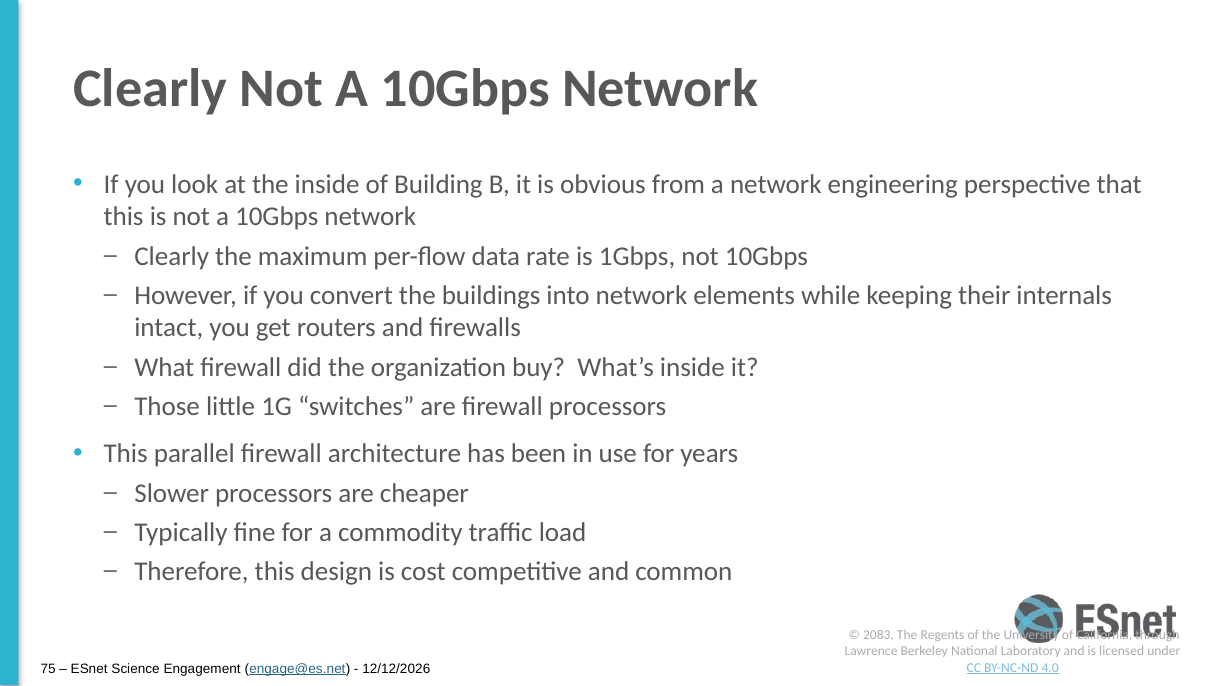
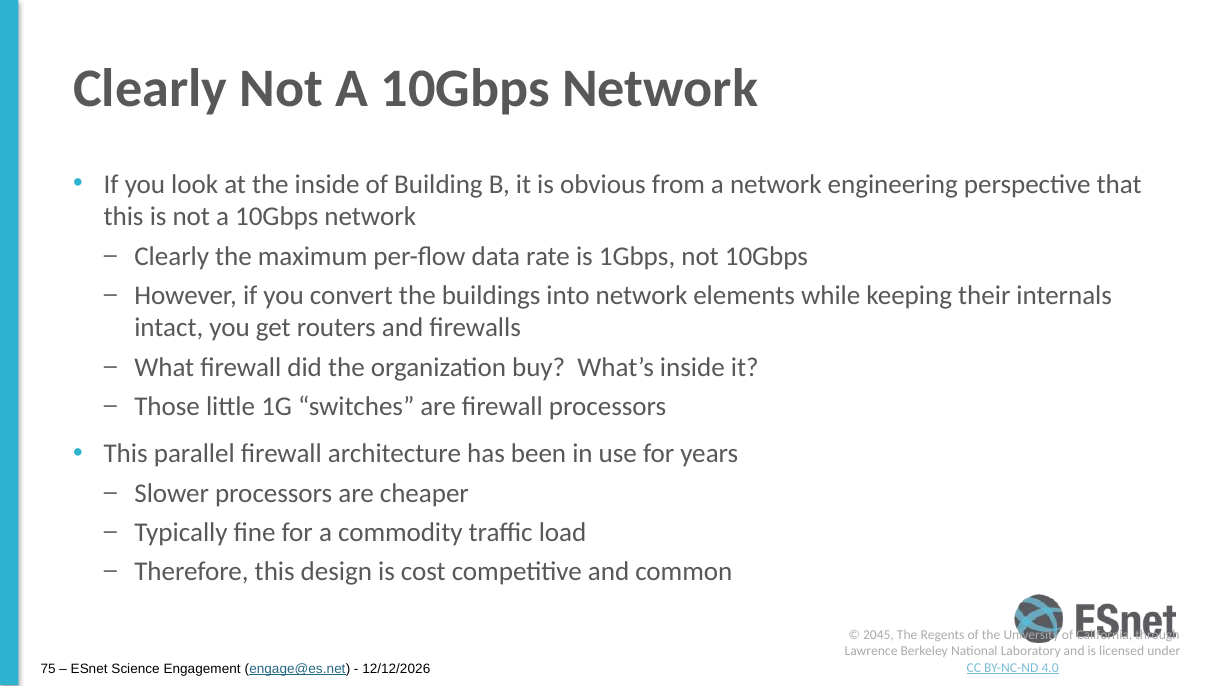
2083: 2083 -> 2045 (878, 635)
